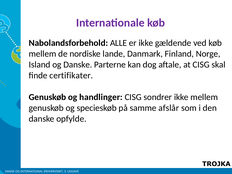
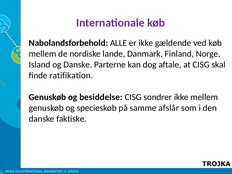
certifikater: certifikater -> ratifikation (71, 76)
handlinger: handlinger -> besiddelse (101, 97)
opfylde: opfylde -> faktiske (71, 119)
